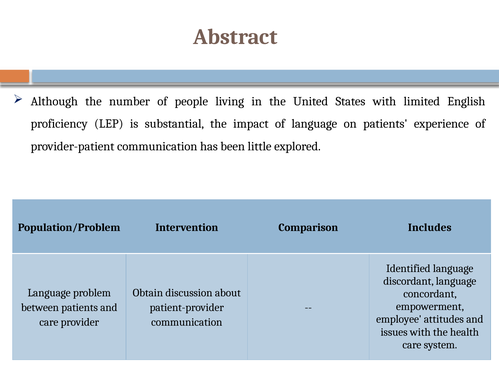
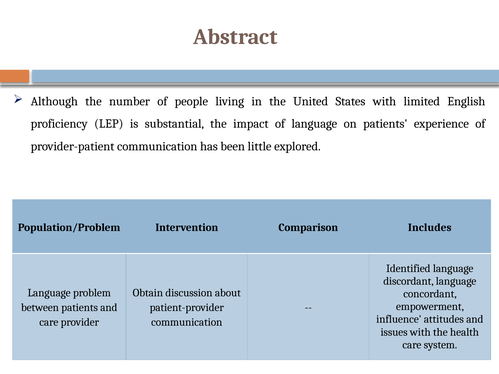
employee: employee -> influence (399, 320)
